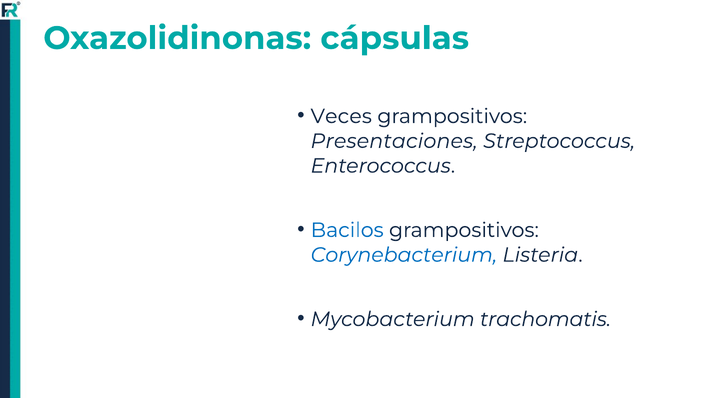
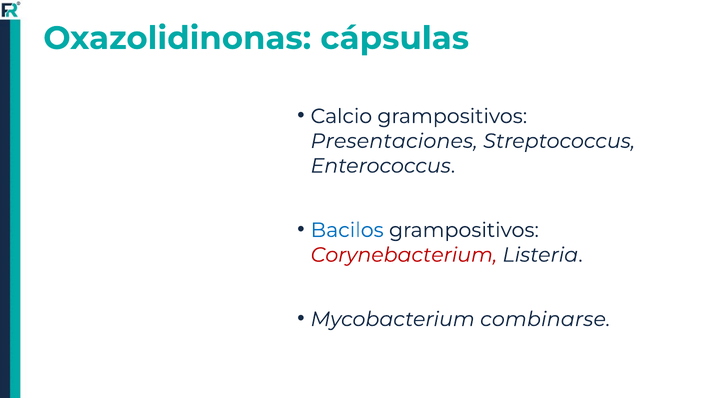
Veces: Veces -> Calcio (341, 116)
Corynebacterium colour: blue -> red (404, 255)
trachomatis: trachomatis -> combinarse (545, 319)
